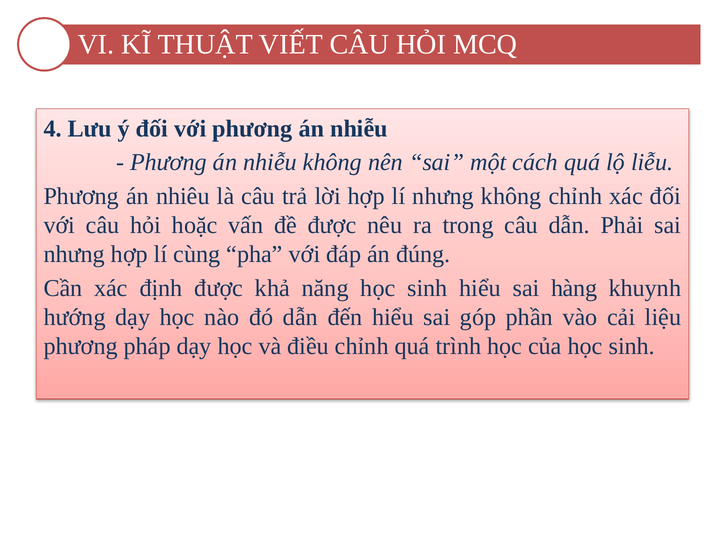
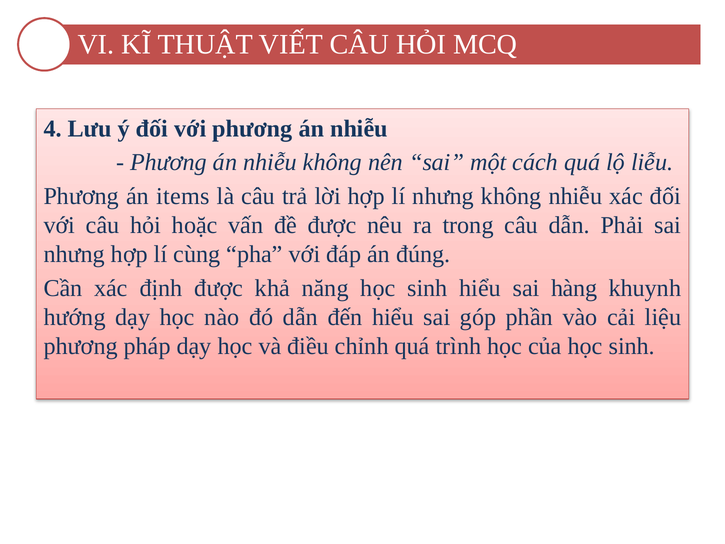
nhiêu: nhiêu -> items (183, 196)
không chỉnh: chỉnh -> nhiễu (575, 196)
